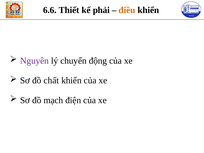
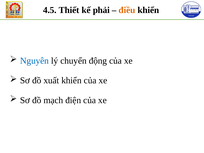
6.6: 6.6 -> 4.5 (50, 10)
Nguyên colour: purple -> blue (34, 61)
chất: chất -> xuất (51, 81)
